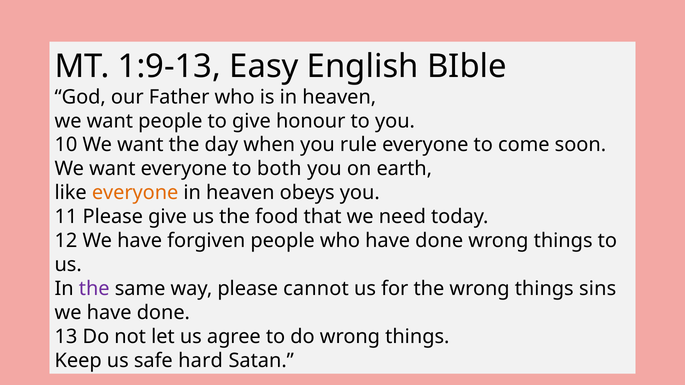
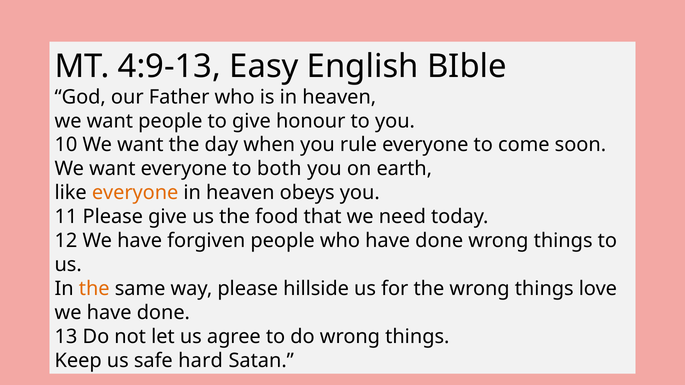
1:9-13: 1:9-13 -> 4:9-13 (169, 66)
the colour: purple -> orange (94, 289)
cannot: cannot -> hillside (316, 289)
sins: sins -> love (598, 289)
